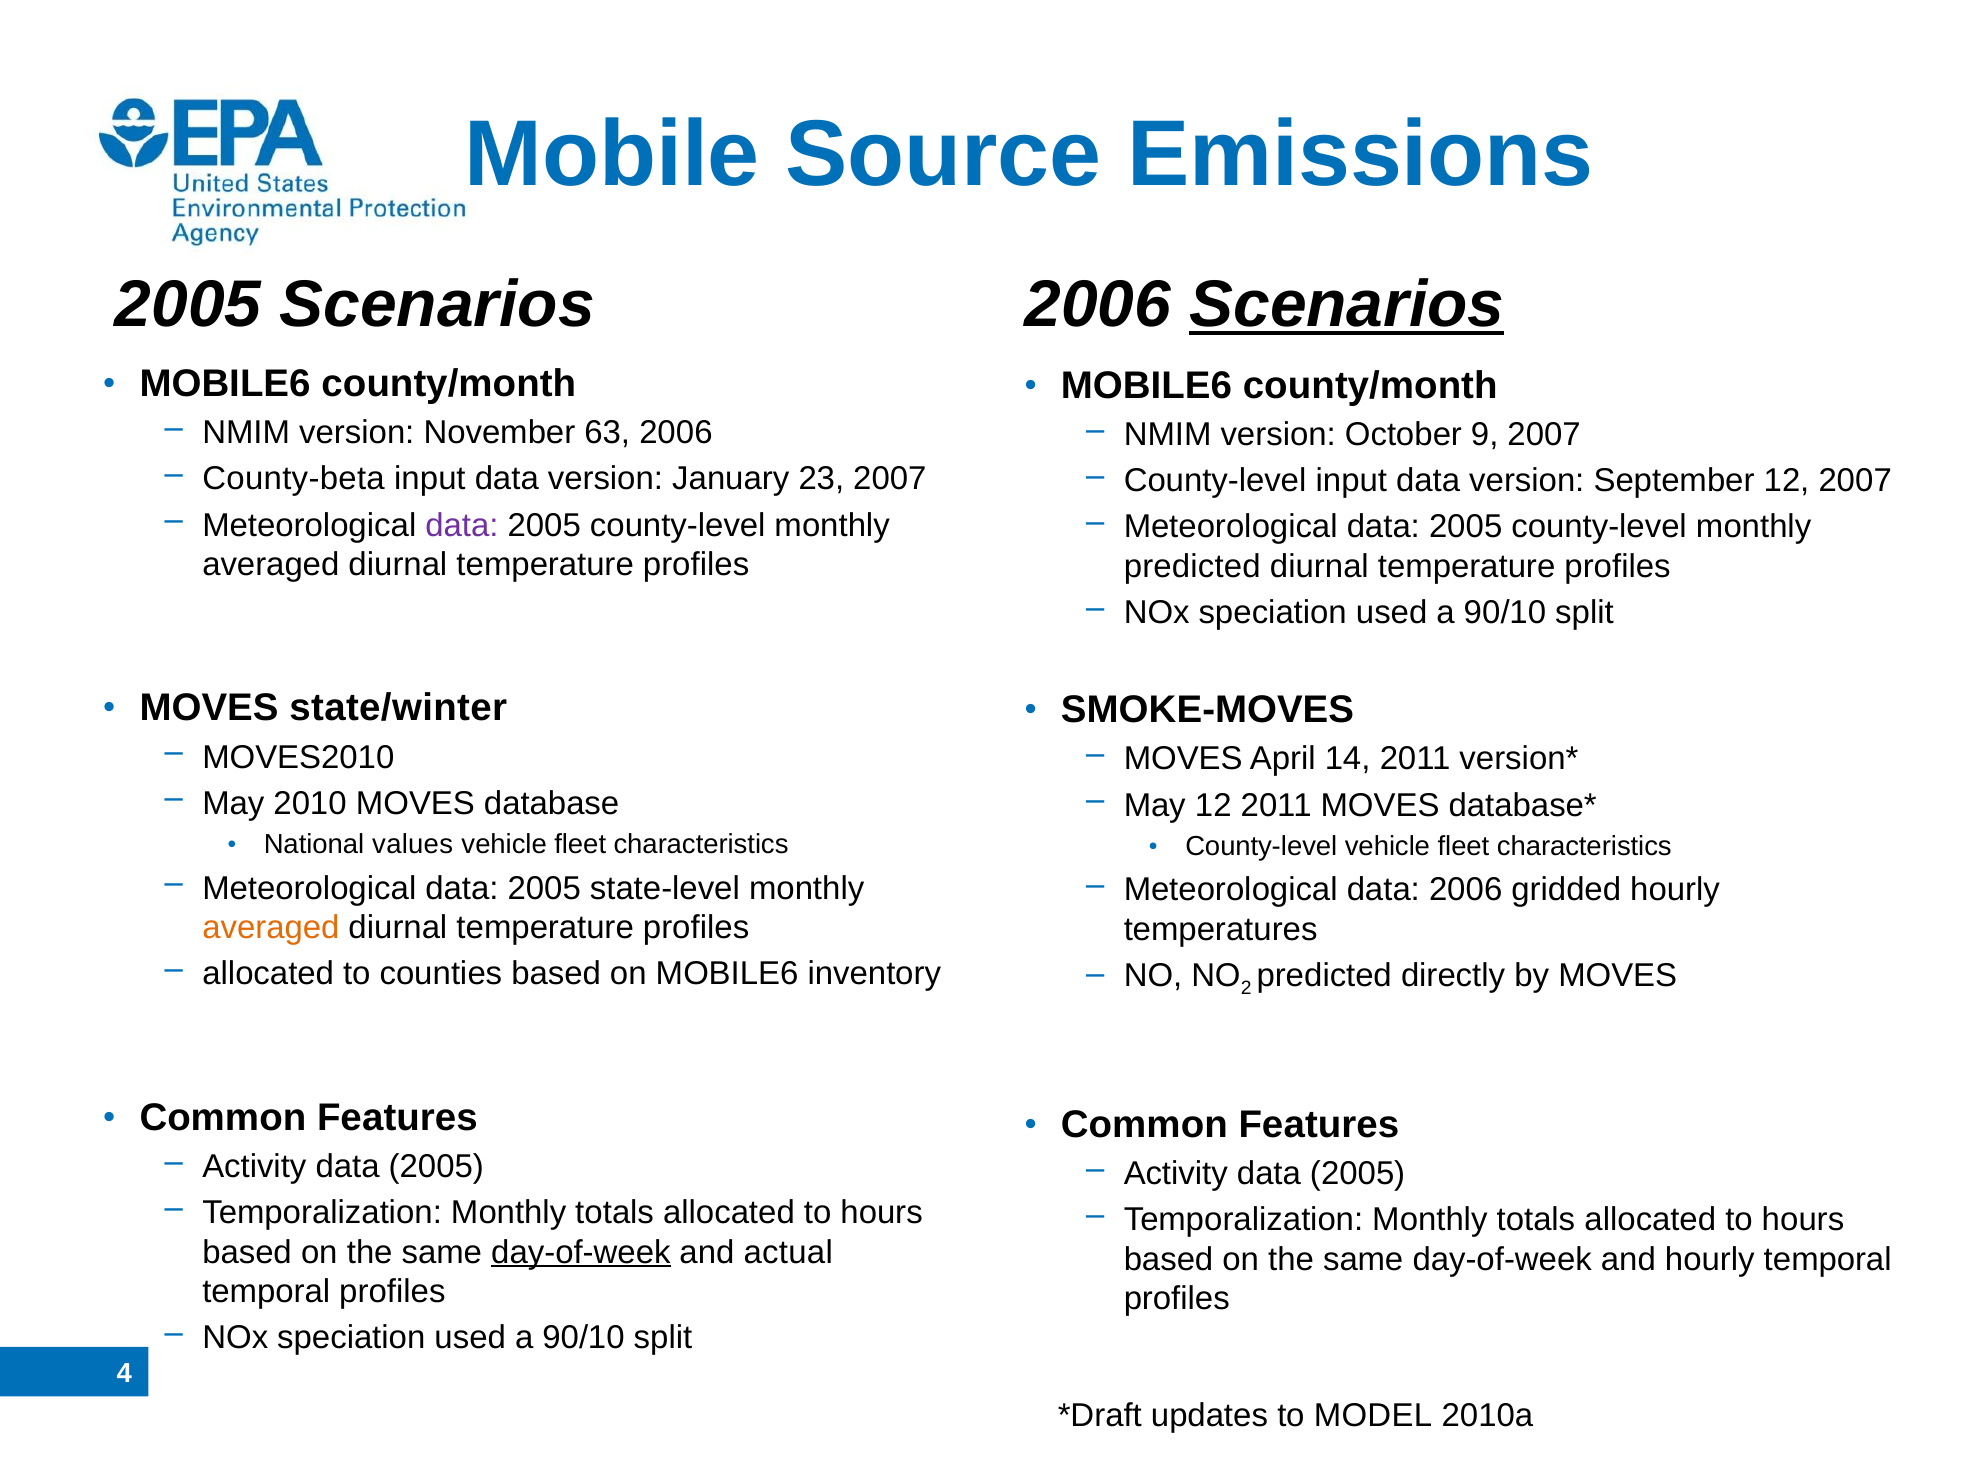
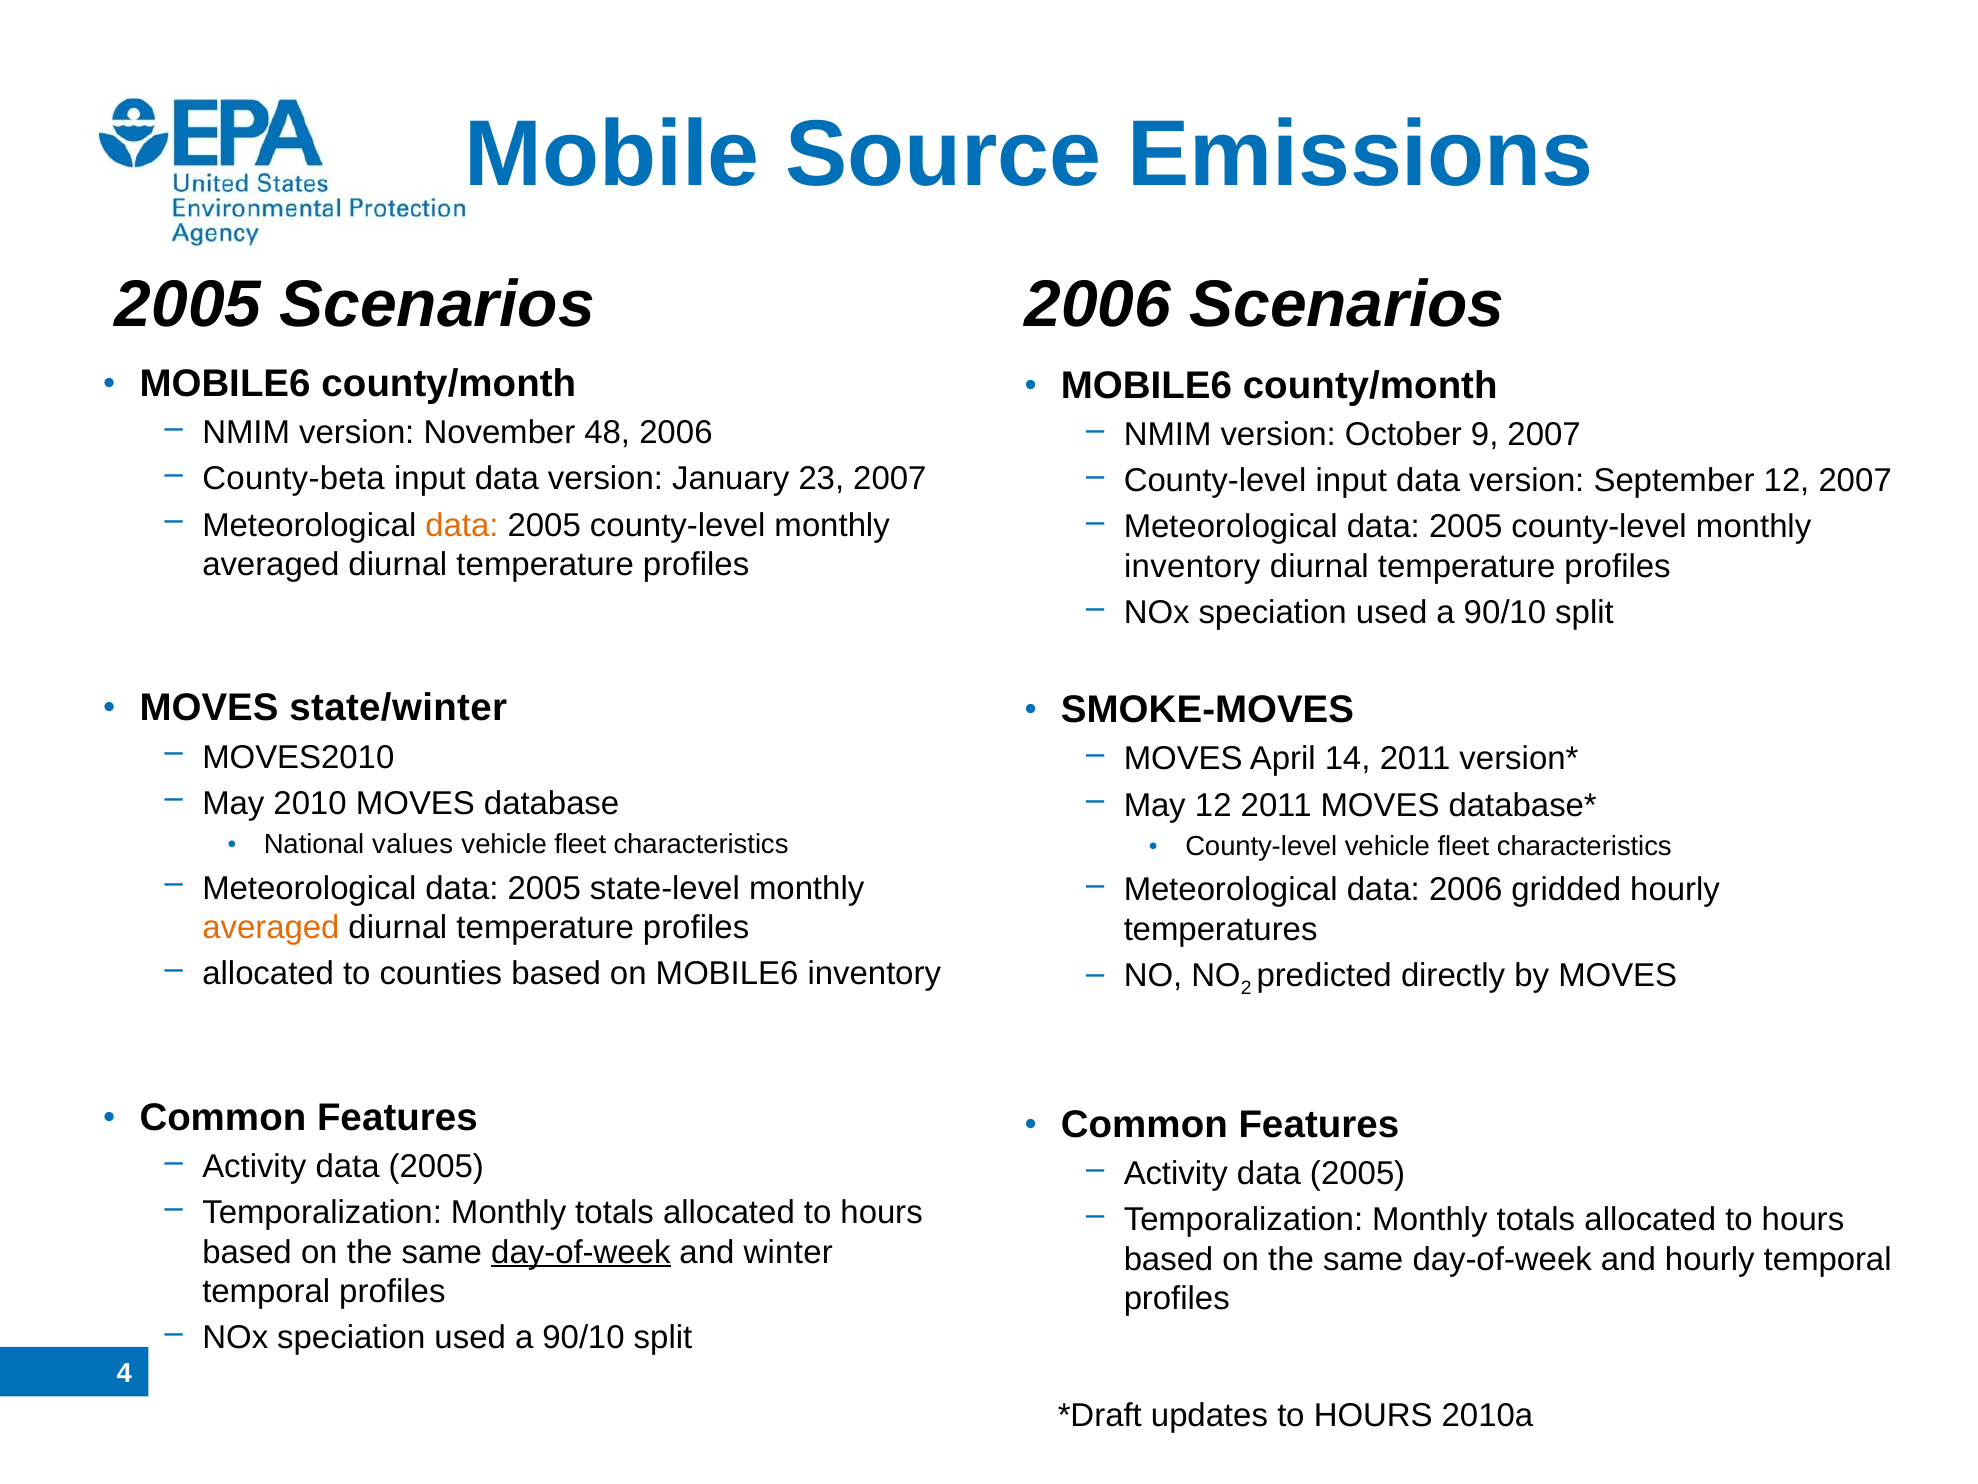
Scenarios underline: present -> none (1347, 305)
63: 63 -> 48 (607, 433)
data colour: purple -> orange (462, 525)
predicted: predicted -> inventory (1192, 566)
actual: actual -> winter (788, 1252)
updates to MODEL: MODEL -> HOURS (1373, 1415)
